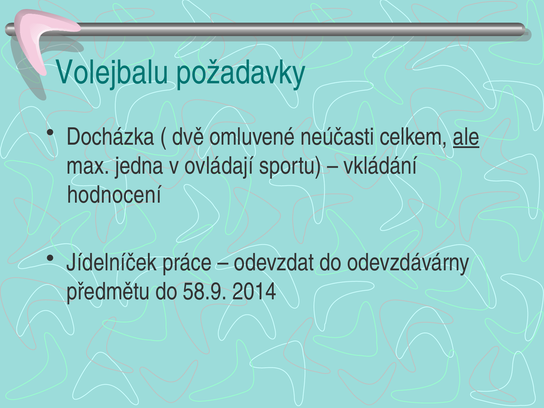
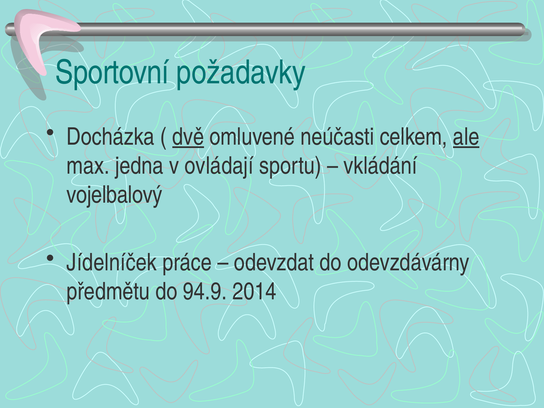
Volejbalu: Volejbalu -> Sportovní (112, 73)
dvě underline: none -> present (188, 137)
hodnocení: hodnocení -> vojelbalový (115, 195)
58.9: 58.9 -> 94.9 (205, 292)
